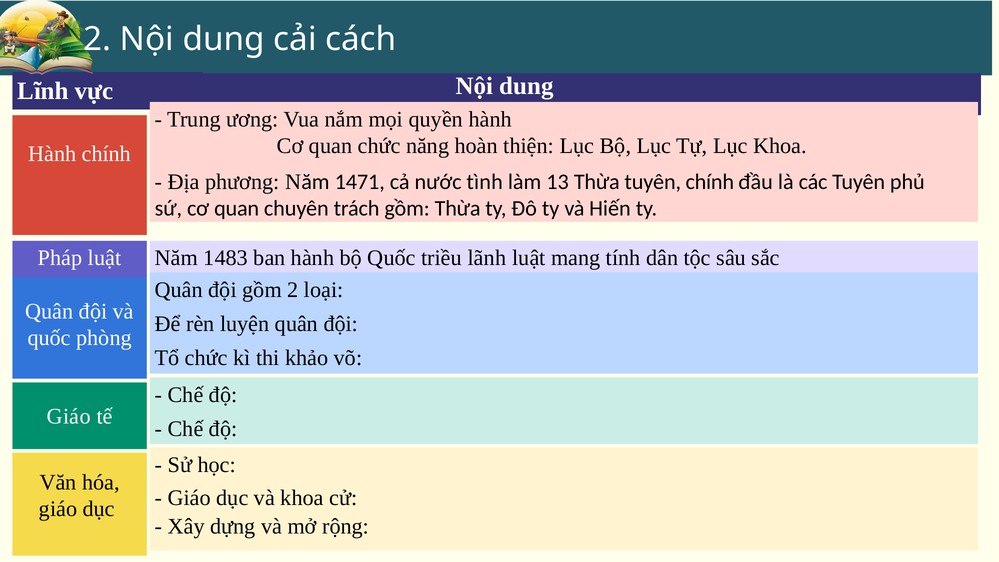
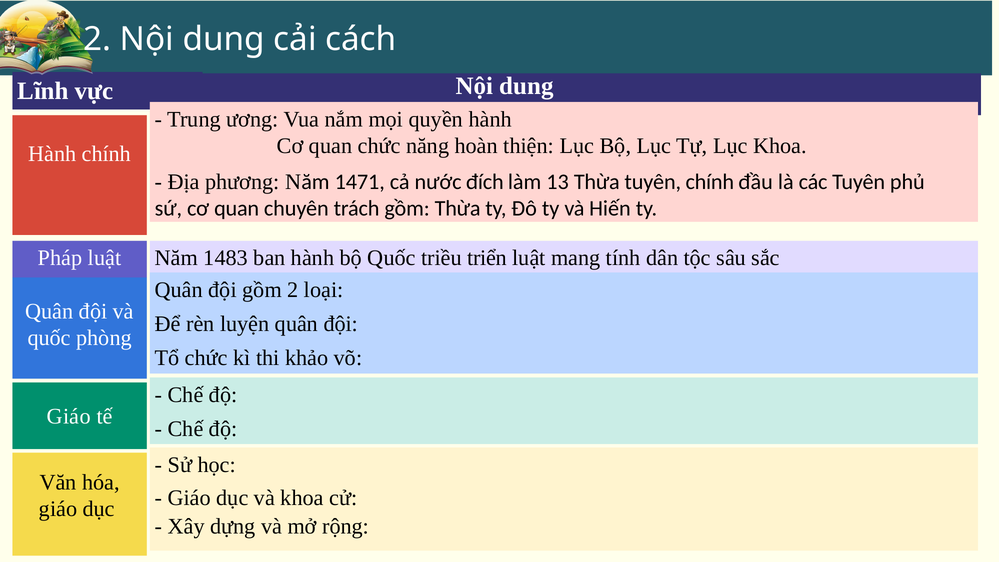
tình: tình -> đích (485, 182)
lãnh: lãnh -> triển (487, 258)
